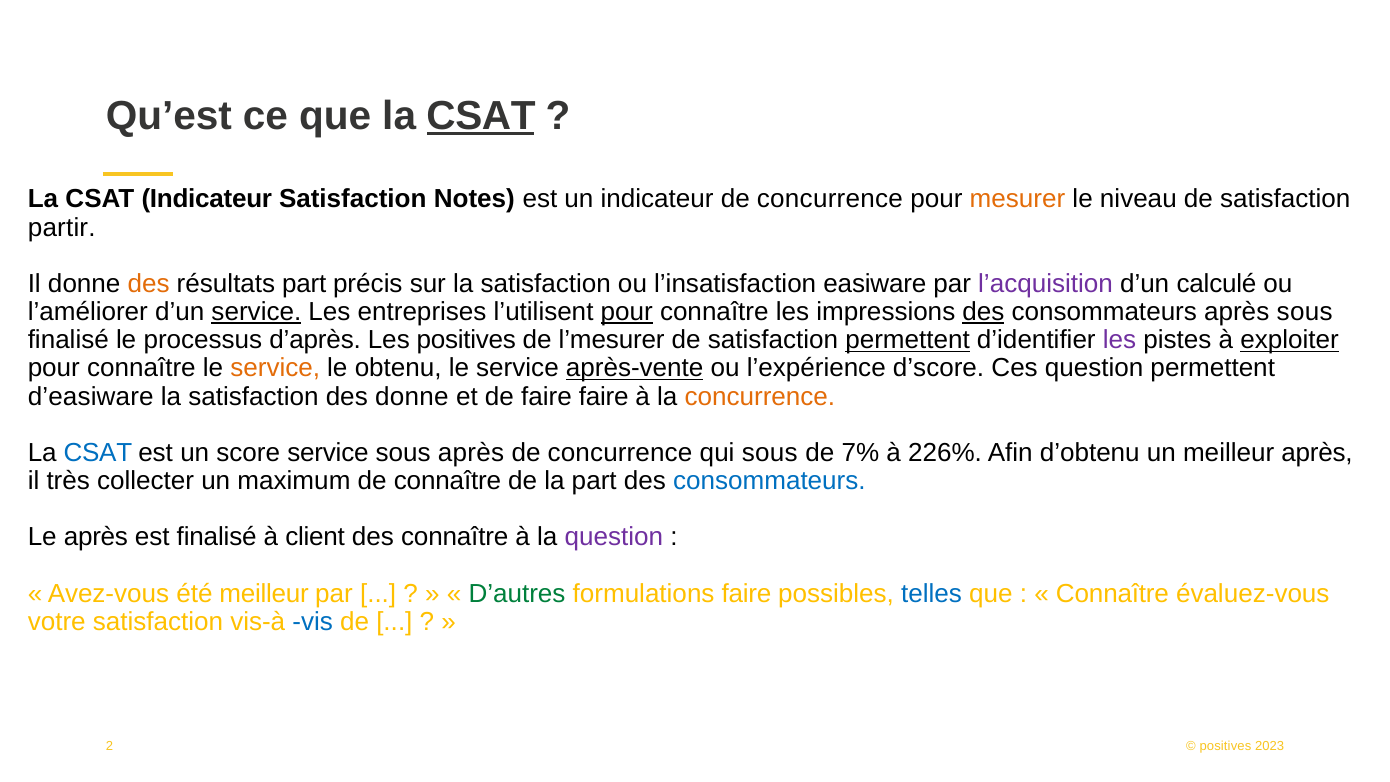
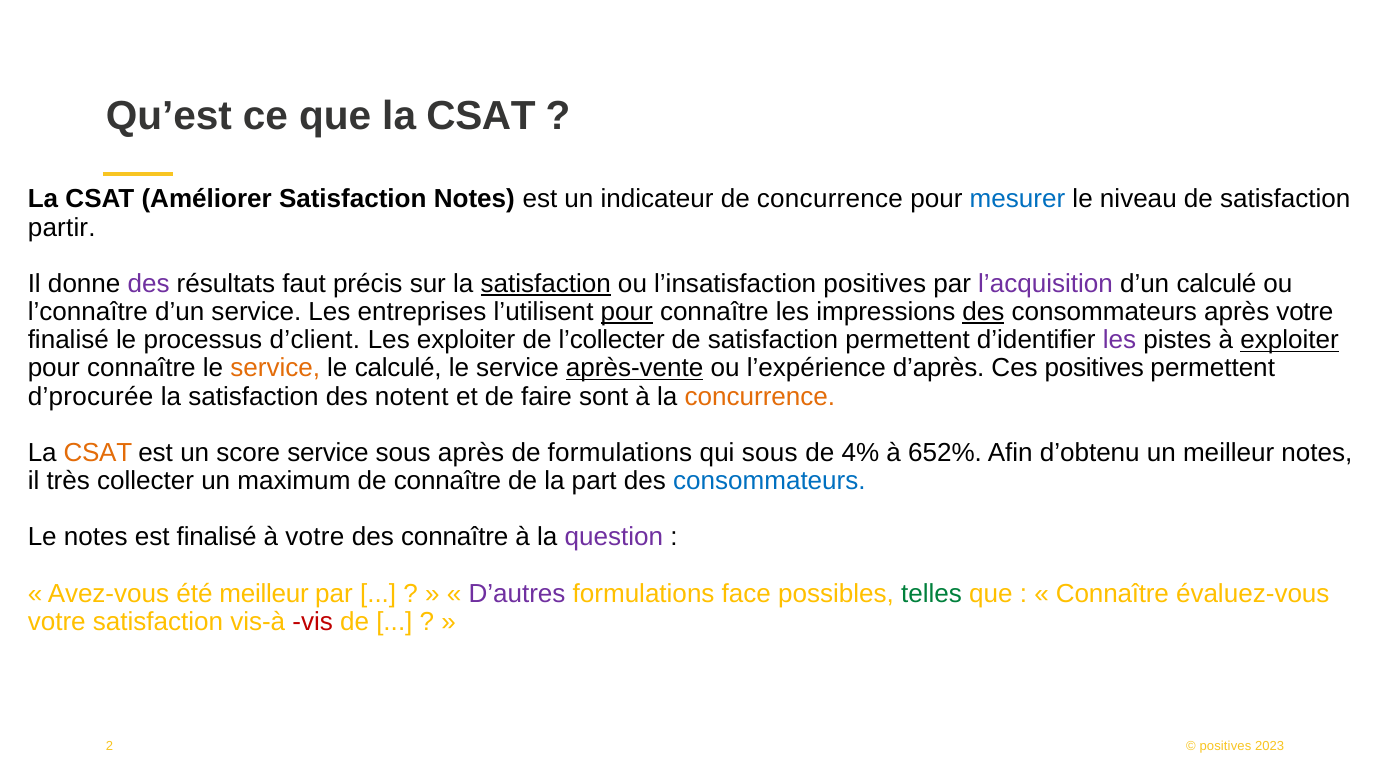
CSAT underline: present -> none (481, 116)
CSAT Indicateur: Indicateur -> Améliorer (207, 199)
mesurer colour: orange -> blue (1018, 199)
des colour: orange -> purple (149, 284)
résultats part: part -> faut (304, 284)
satisfaction underline: none -> present (546, 284)
l’insatisfaction easiware: easiware -> positives (875, 284)
l’améliorer: l’améliorer -> l’connaître (88, 312)
service underline: present -> none (256, 312)
après sous: sous -> votre (1305, 312)
d’après: d’après -> d’client (315, 340)
Les positives: positives -> exploiter (466, 340)
l’mesurer: l’mesurer -> l’collecter (612, 340)
permettent underline: present -> none (908, 340)
le obtenu: obtenu -> calculé (398, 368)
d’score: d’score -> d’après (939, 368)
Ces question: question -> positives (1094, 368)
d’easiware: d’easiware -> d’procurée (91, 396)
des donne: donne -> notent (412, 396)
faire faire: faire -> sont (604, 396)
CSAT colour: blue -> orange (98, 453)
concurrence: concurrence -> formulations (620, 453)
7%: 7% -> 4% (860, 453)
226%: 226% -> 652% (945, 453)
meilleur après: après -> notes (1317, 453)
Le après: après -> notes (96, 537)
à client: client -> votre (315, 537)
D’autres colour: green -> purple (517, 593)
formulations faire: faire -> face (746, 593)
telles colour: blue -> green (932, 593)
vis colour: blue -> red (313, 621)
